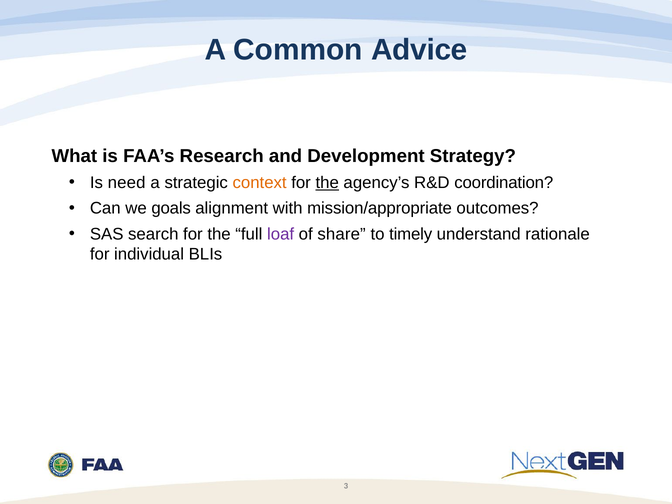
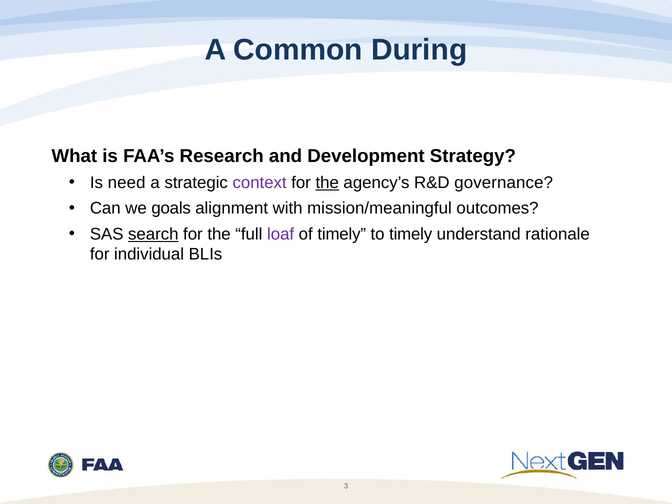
Advice: Advice -> During (419, 50)
context colour: orange -> purple (260, 183)
coordination: coordination -> governance (504, 183)
mission/appropriate: mission/appropriate -> mission/meaningful (379, 208)
search underline: none -> present (153, 234)
of share: share -> timely (342, 234)
